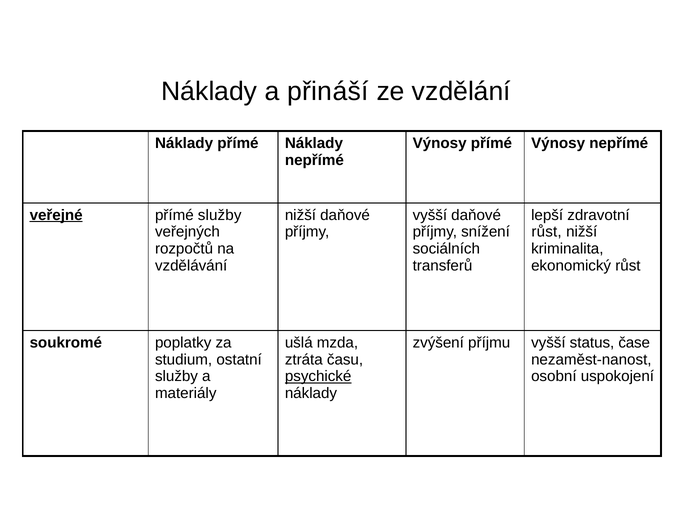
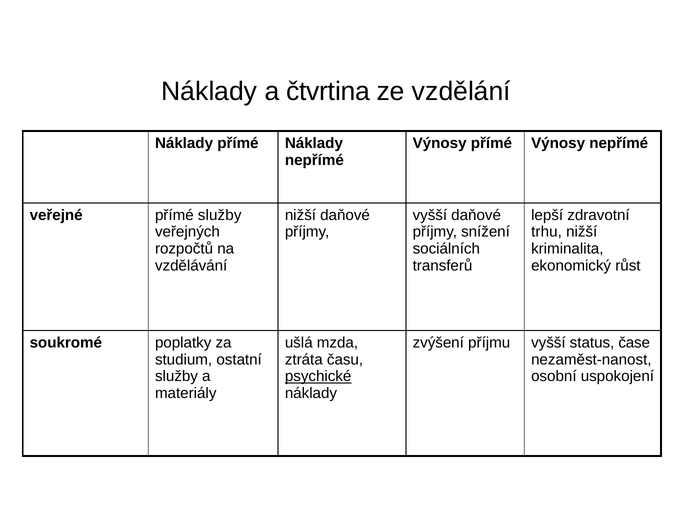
přináší: přináší -> čtvrtina (328, 91)
veřejné underline: present -> none (56, 215)
růst: růst -> trhu (547, 232)
